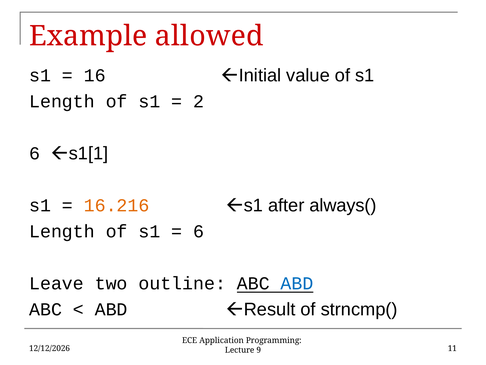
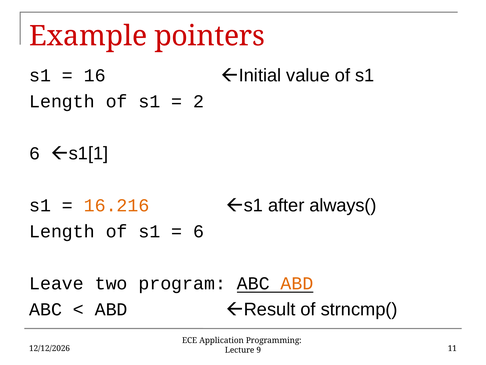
allowed: allowed -> pointers (210, 36)
outline: outline -> program (182, 283)
ABD colour: blue -> orange (297, 283)
